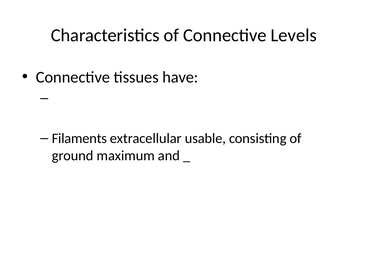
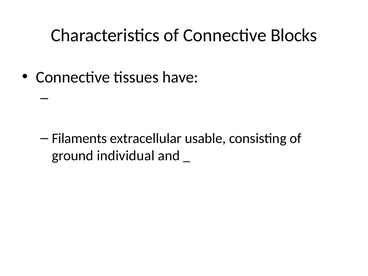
Levels: Levels -> Blocks (294, 35)
maximum: maximum -> individual (126, 156)
